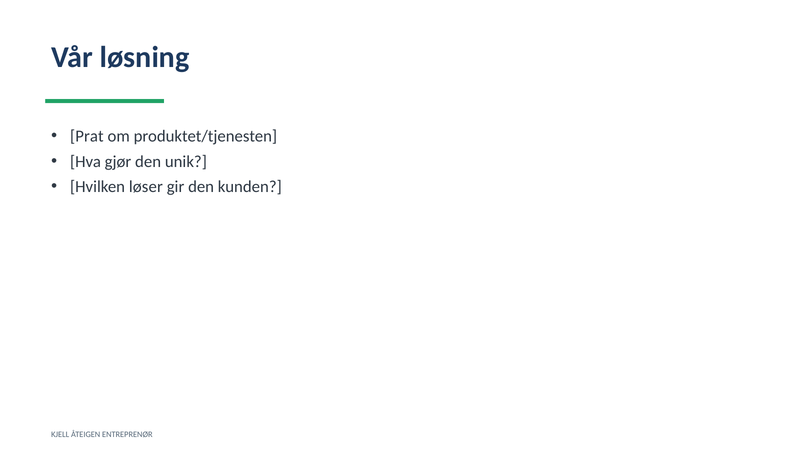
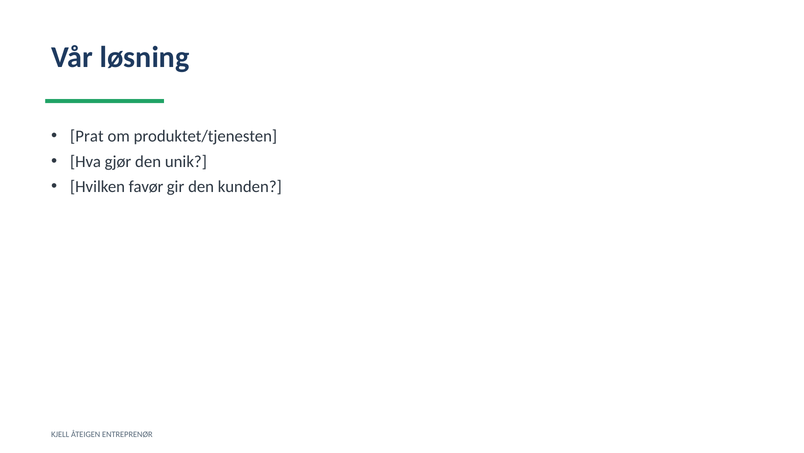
løser: løser -> favør (146, 186)
